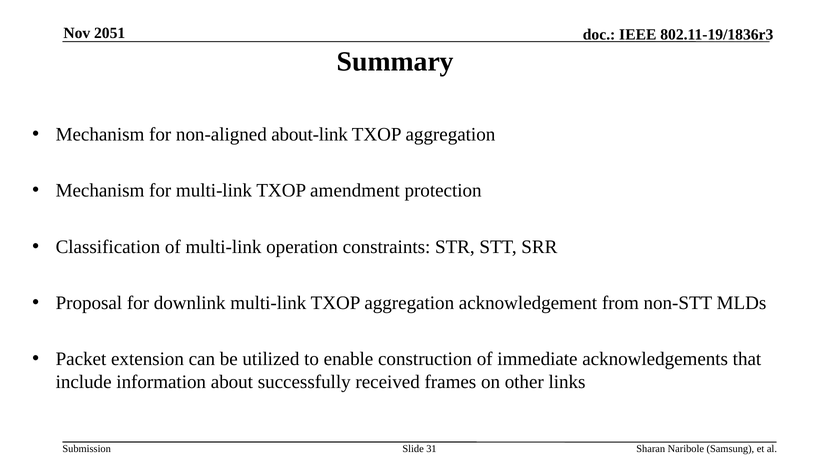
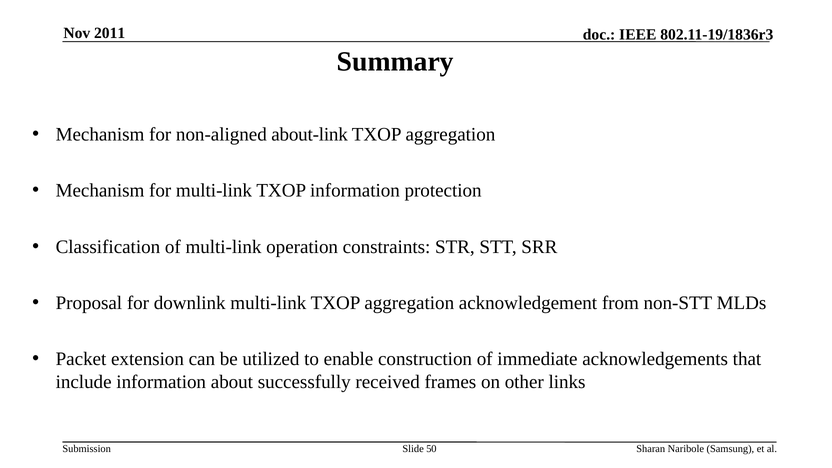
2051: 2051 -> 2011 (110, 33)
TXOP amendment: amendment -> information (355, 191)
31: 31 -> 50 (431, 449)
